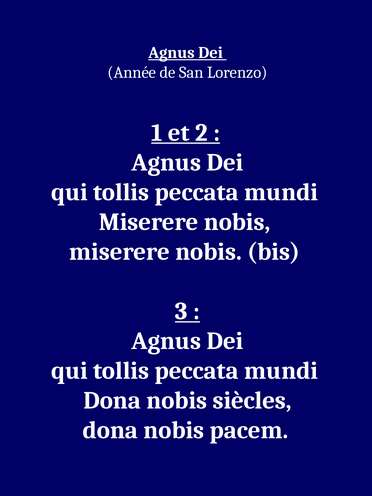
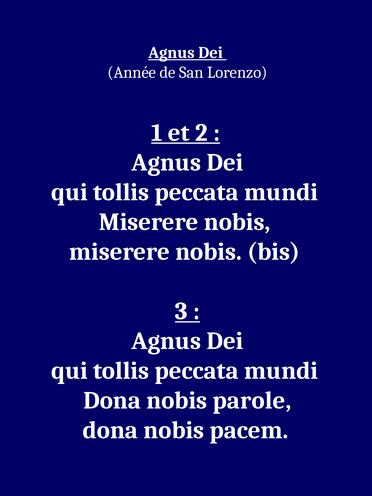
siècles: siècles -> parole (252, 400)
